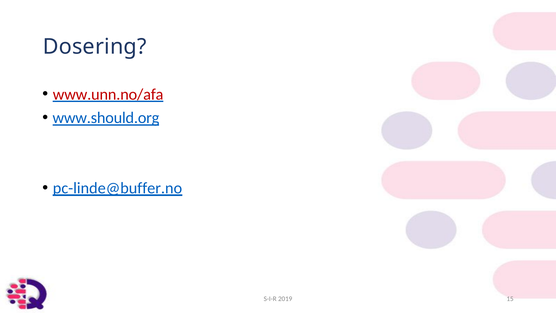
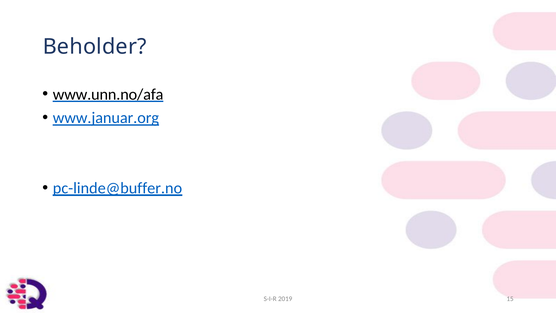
Dosering: Dosering -> Beholder (95, 47)
www.unn.no/afa colour: red -> black (108, 94)
www.should.org: www.should.org -> www.januar.org (106, 118)
